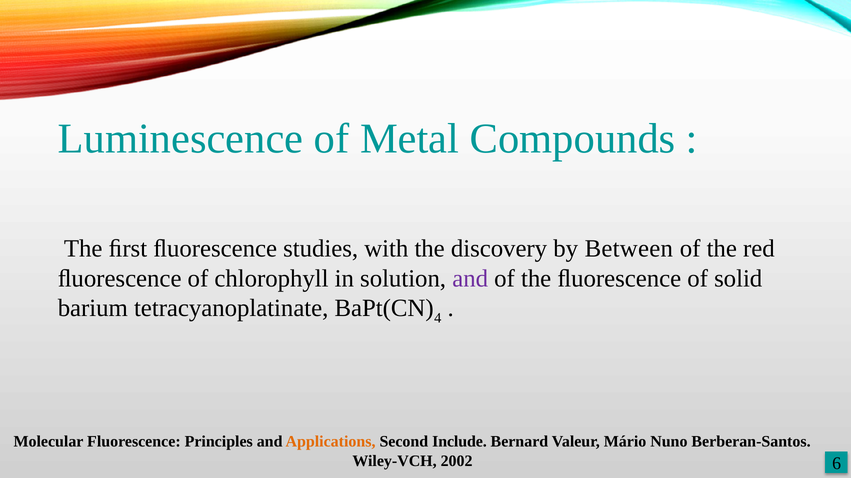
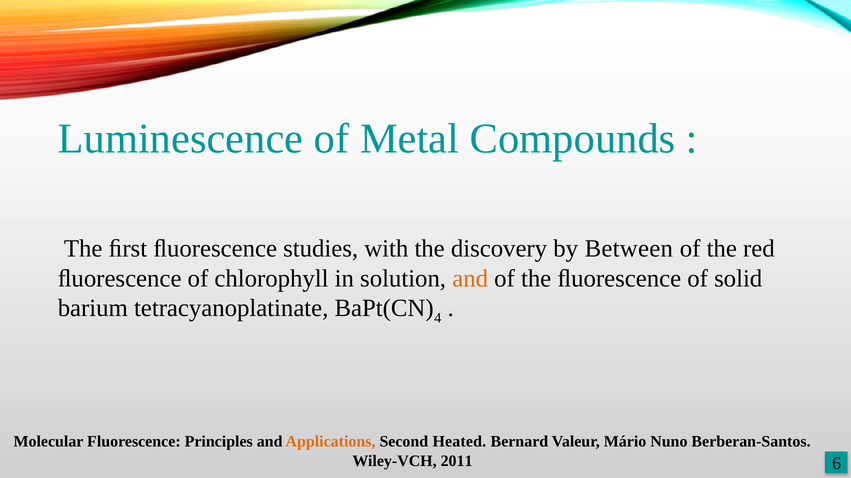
and colour: purple -> orange (470, 279)
Include: Include -> Heated (459, 442)
2002: 2002 -> 2011 (457, 461)
